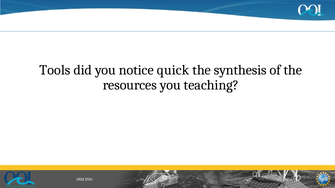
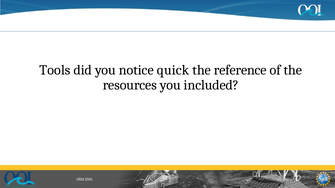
synthesis: synthesis -> reference (240, 70)
teaching: teaching -> included (211, 85)
